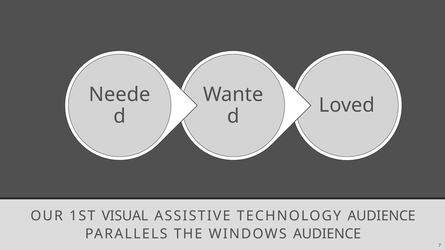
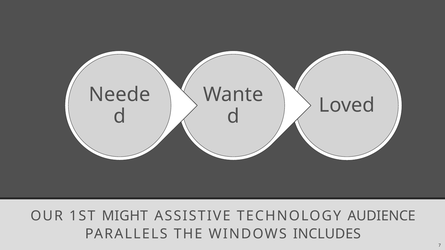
VISUAL: VISUAL -> MIGHT (125, 216)
WINDOWS AUDIENCE: AUDIENCE -> INCLUDES (327, 234)
